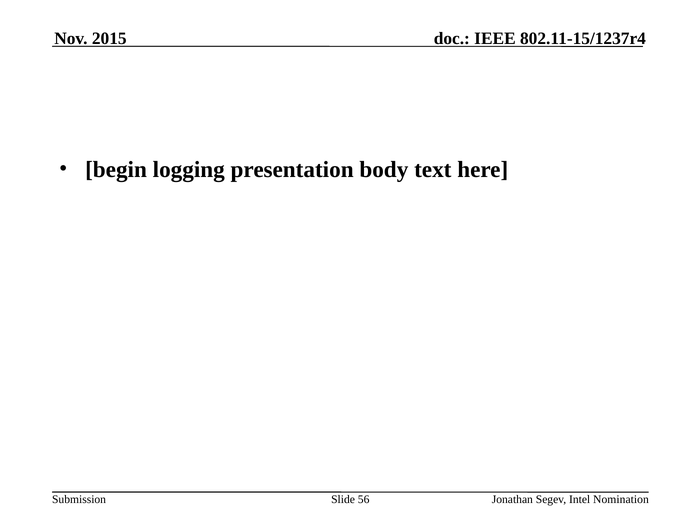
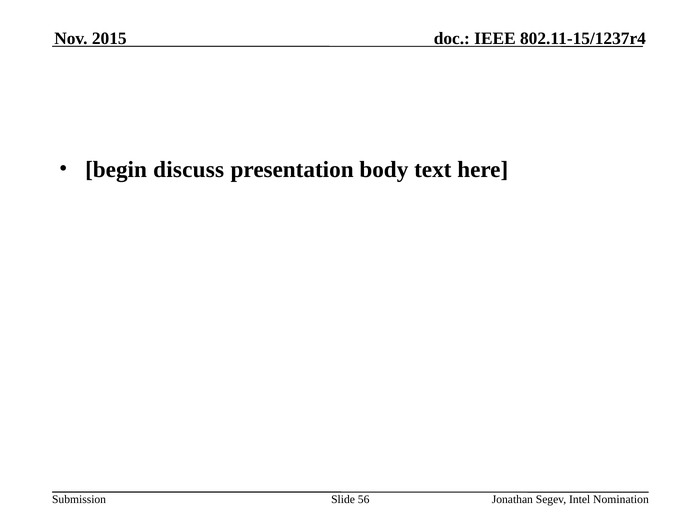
logging: logging -> discuss (189, 170)
